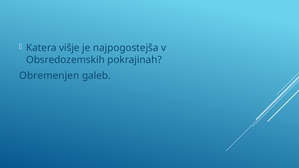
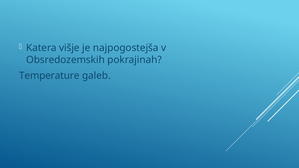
Obremenjen: Obremenjen -> Temperature (49, 76)
